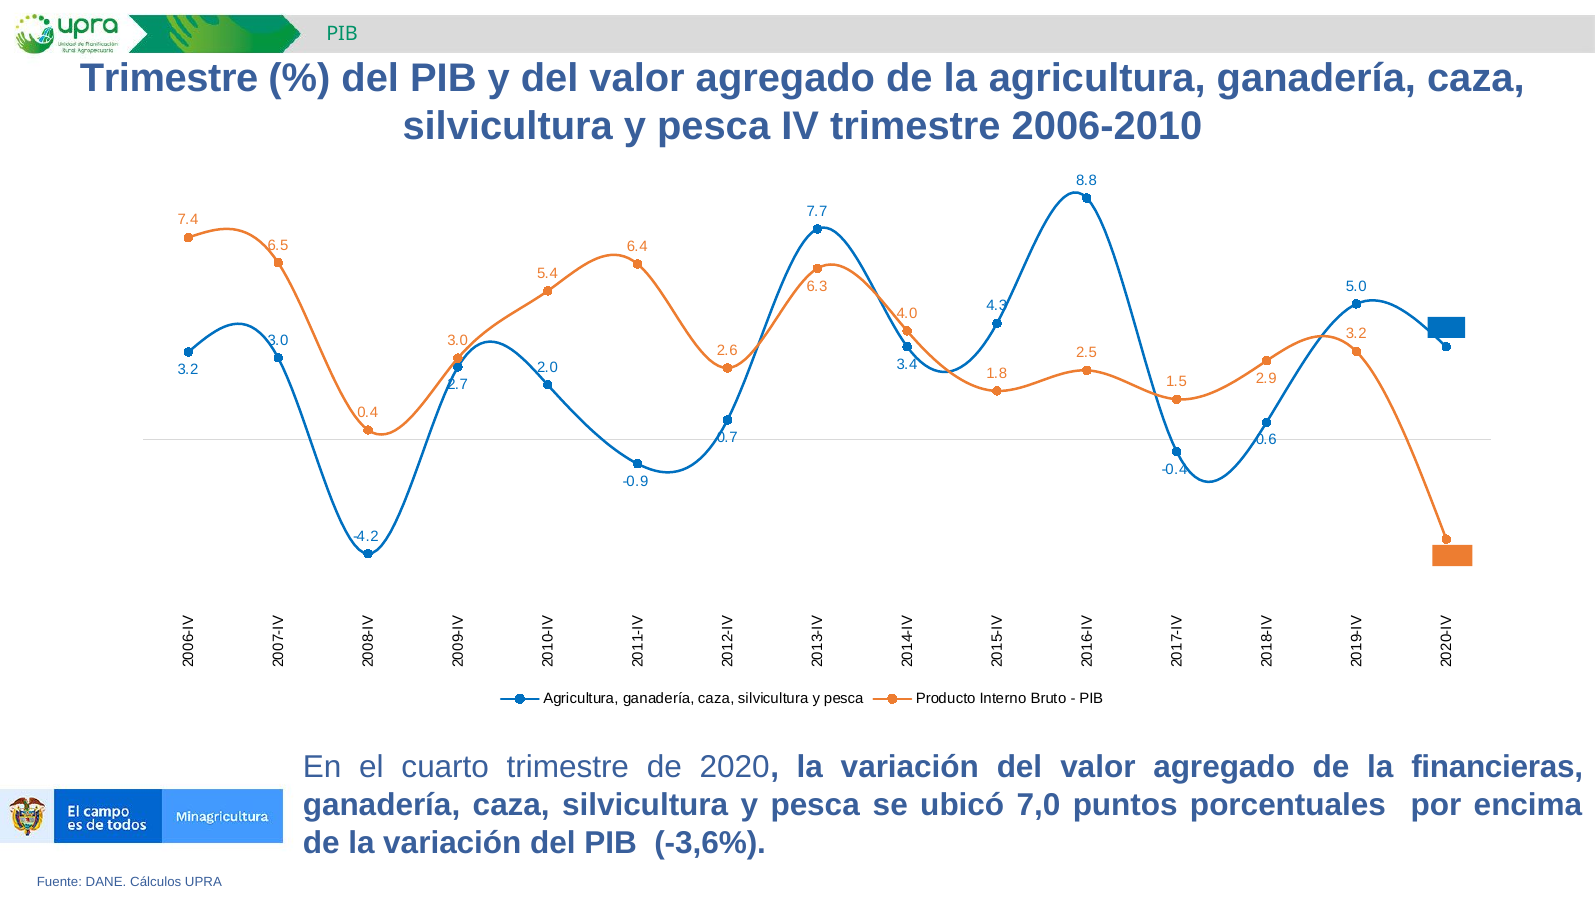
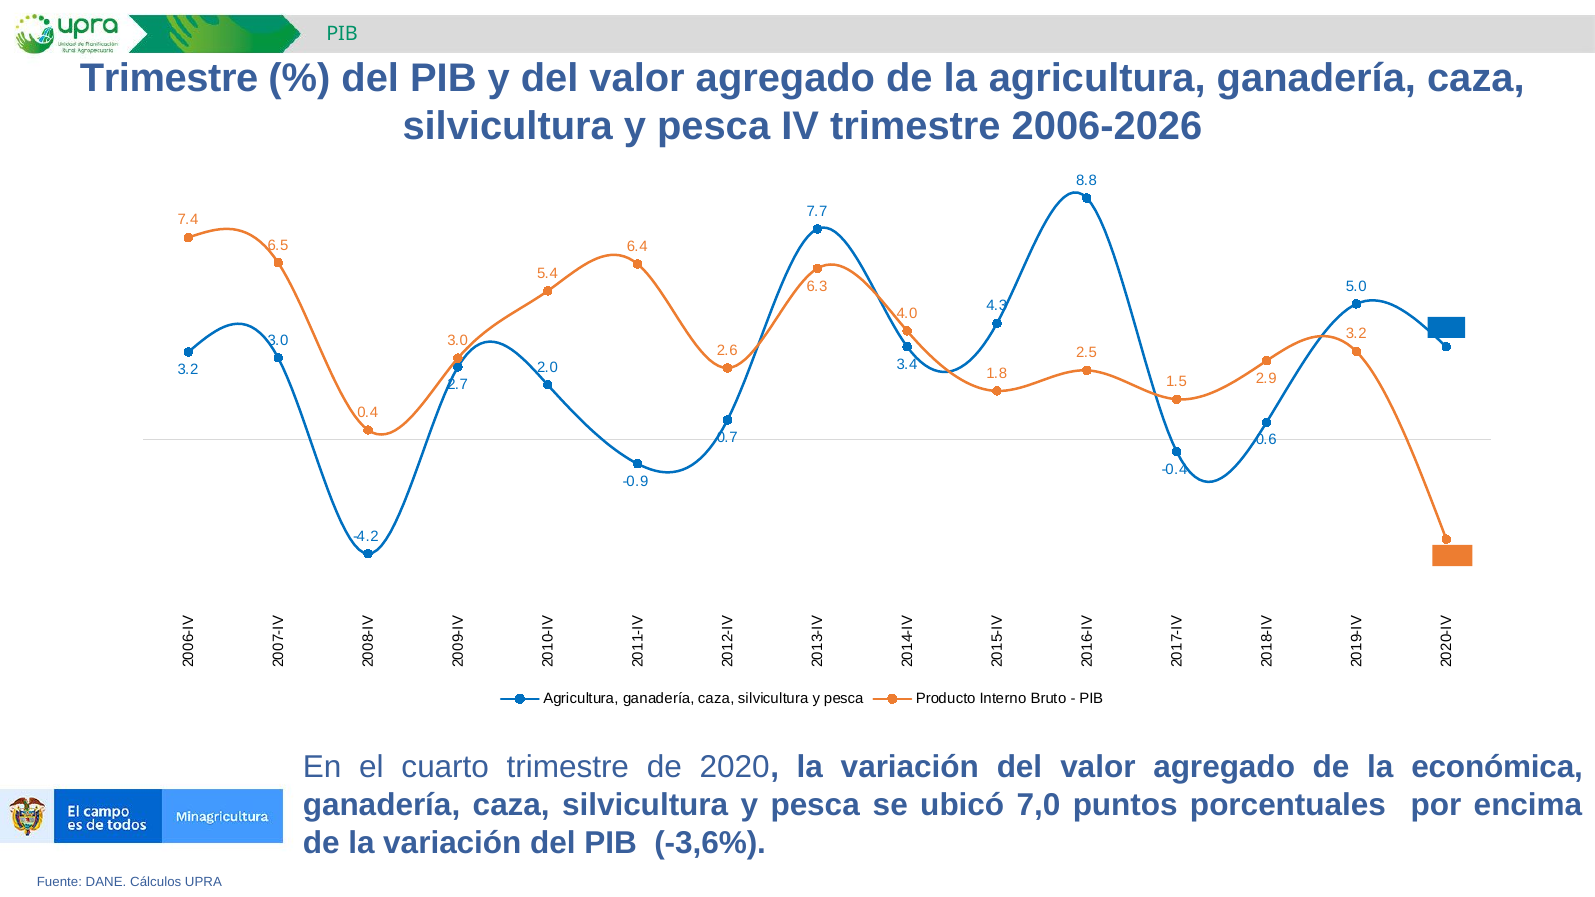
2006-2010: 2006-2010 -> 2006-2026 (1107, 126)
financieras: financieras -> económica (1497, 768)
